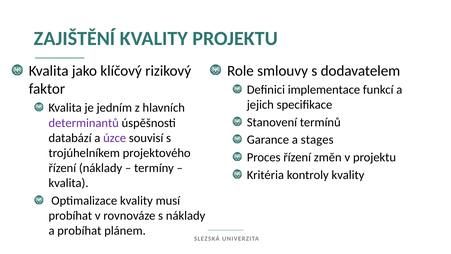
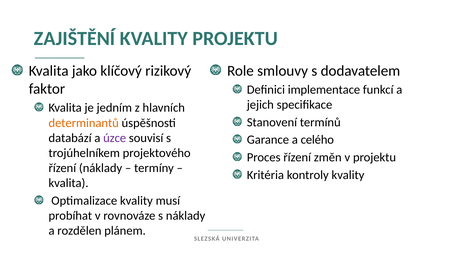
determinantů colour: purple -> orange (84, 123)
stages: stages -> celého (317, 140)
a probíhat: probíhat -> rozdělen (79, 231)
